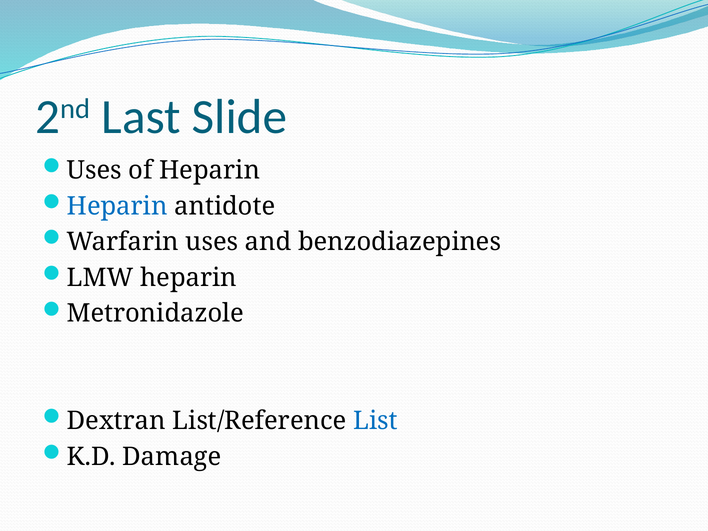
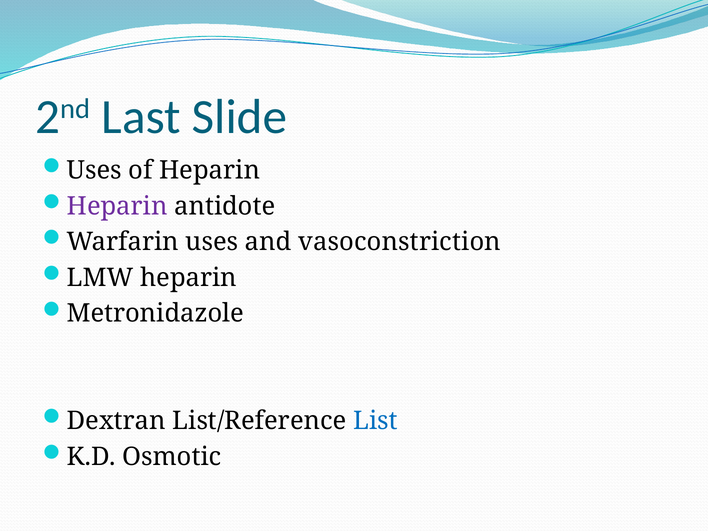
Heparin colour: blue -> purple (117, 206)
benzodiazepines: benzodiazepines -> vasoconstriction (400, 242)
Damage: Damage -> Osmotic (172, 457)
